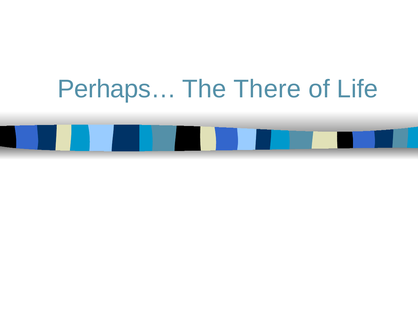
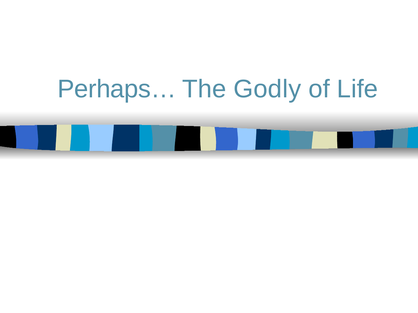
There: There -> Godly (267, 89)
